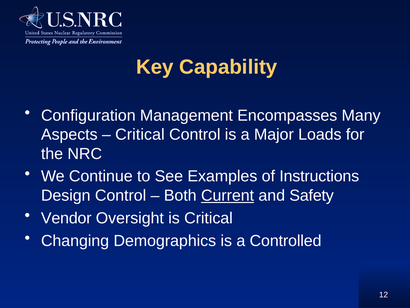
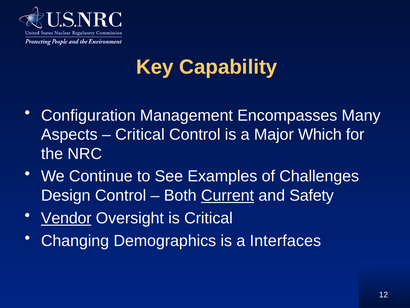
Loads: Loads -> Which (320, 134)
Instructions: Instructions -> Challenges (319, 176)
Vendor underline: none -> present (66, 218)
Controlled: Controlled -> Interfaces (285, 240)
